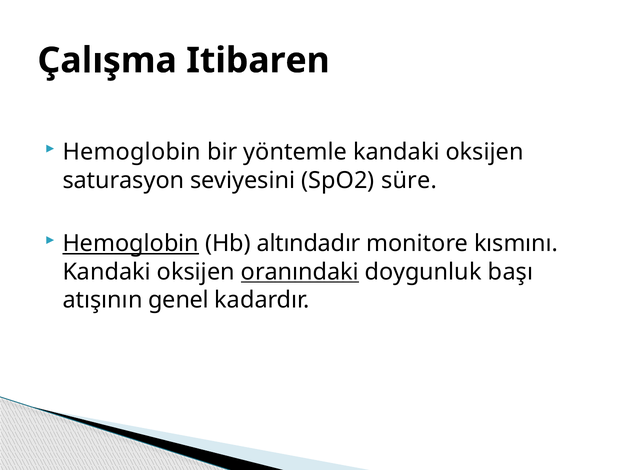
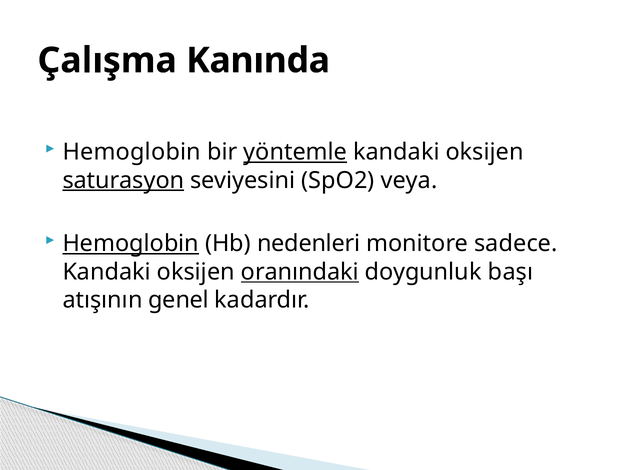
Itibaren: Itibaren -> Kanında (258, 60)
yöntemle underline: none -> present (295, 152)
saturasyon underline: none -> present (123, 180)
süre: süre -> veya (409, 180)
altındadır: altındadır -> nedenleri (309, 243)
kısmını: kısmını -> sadece (516, 243)
